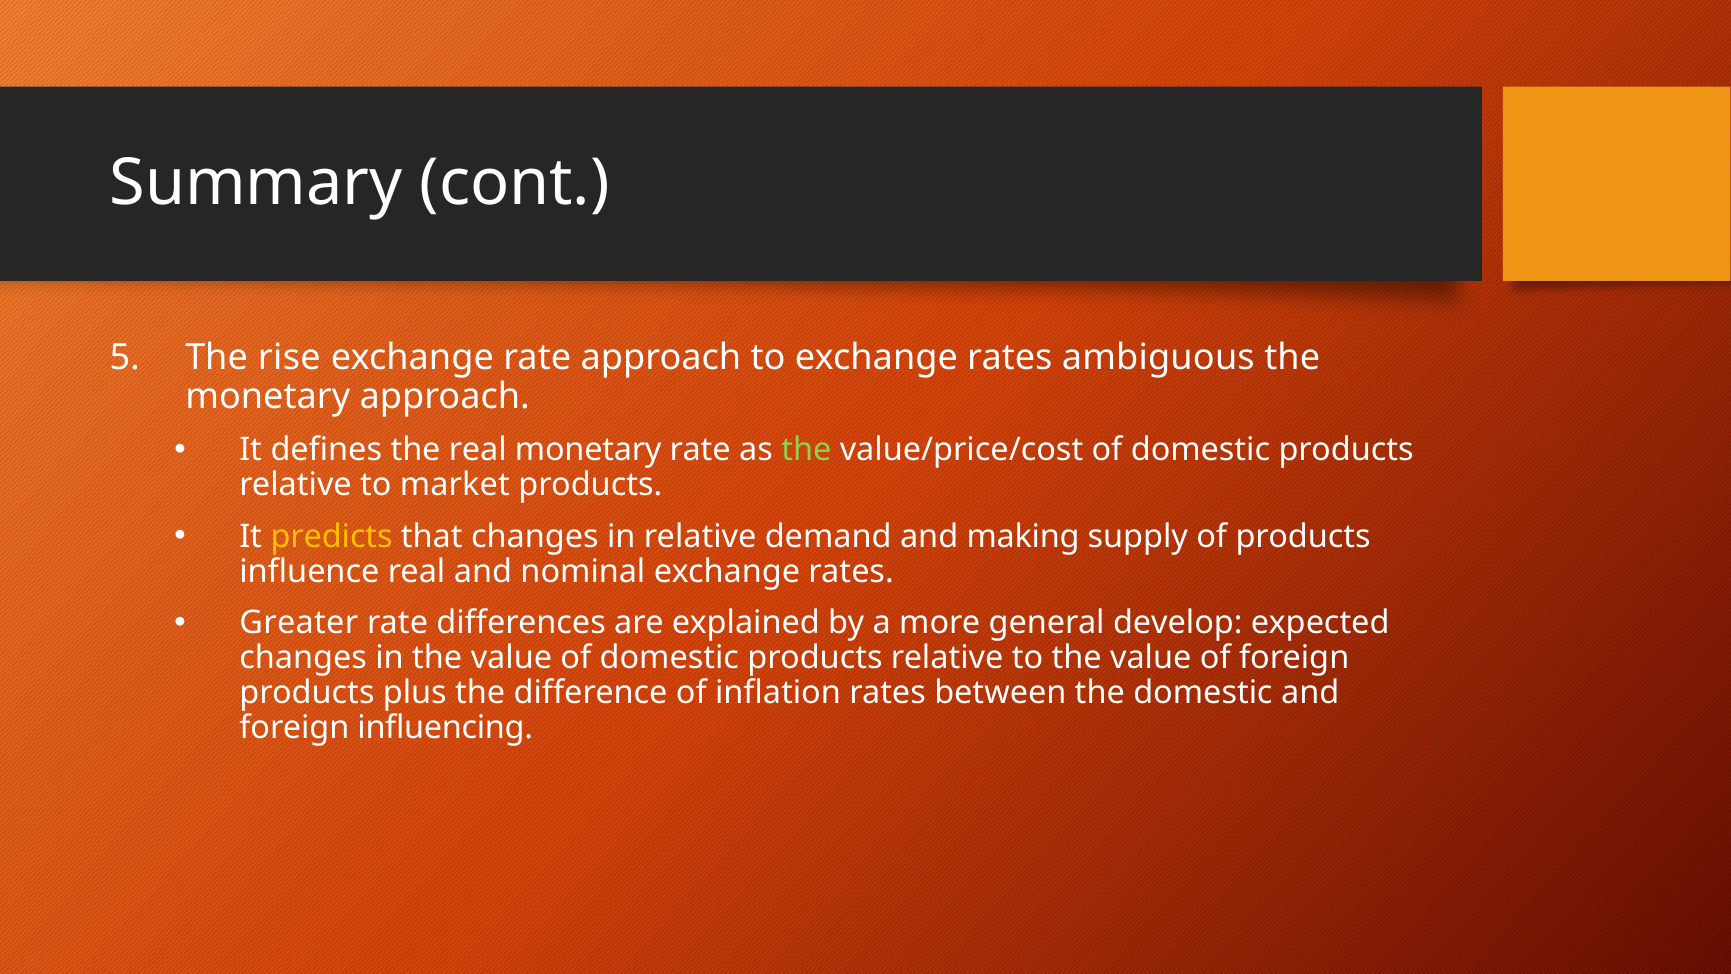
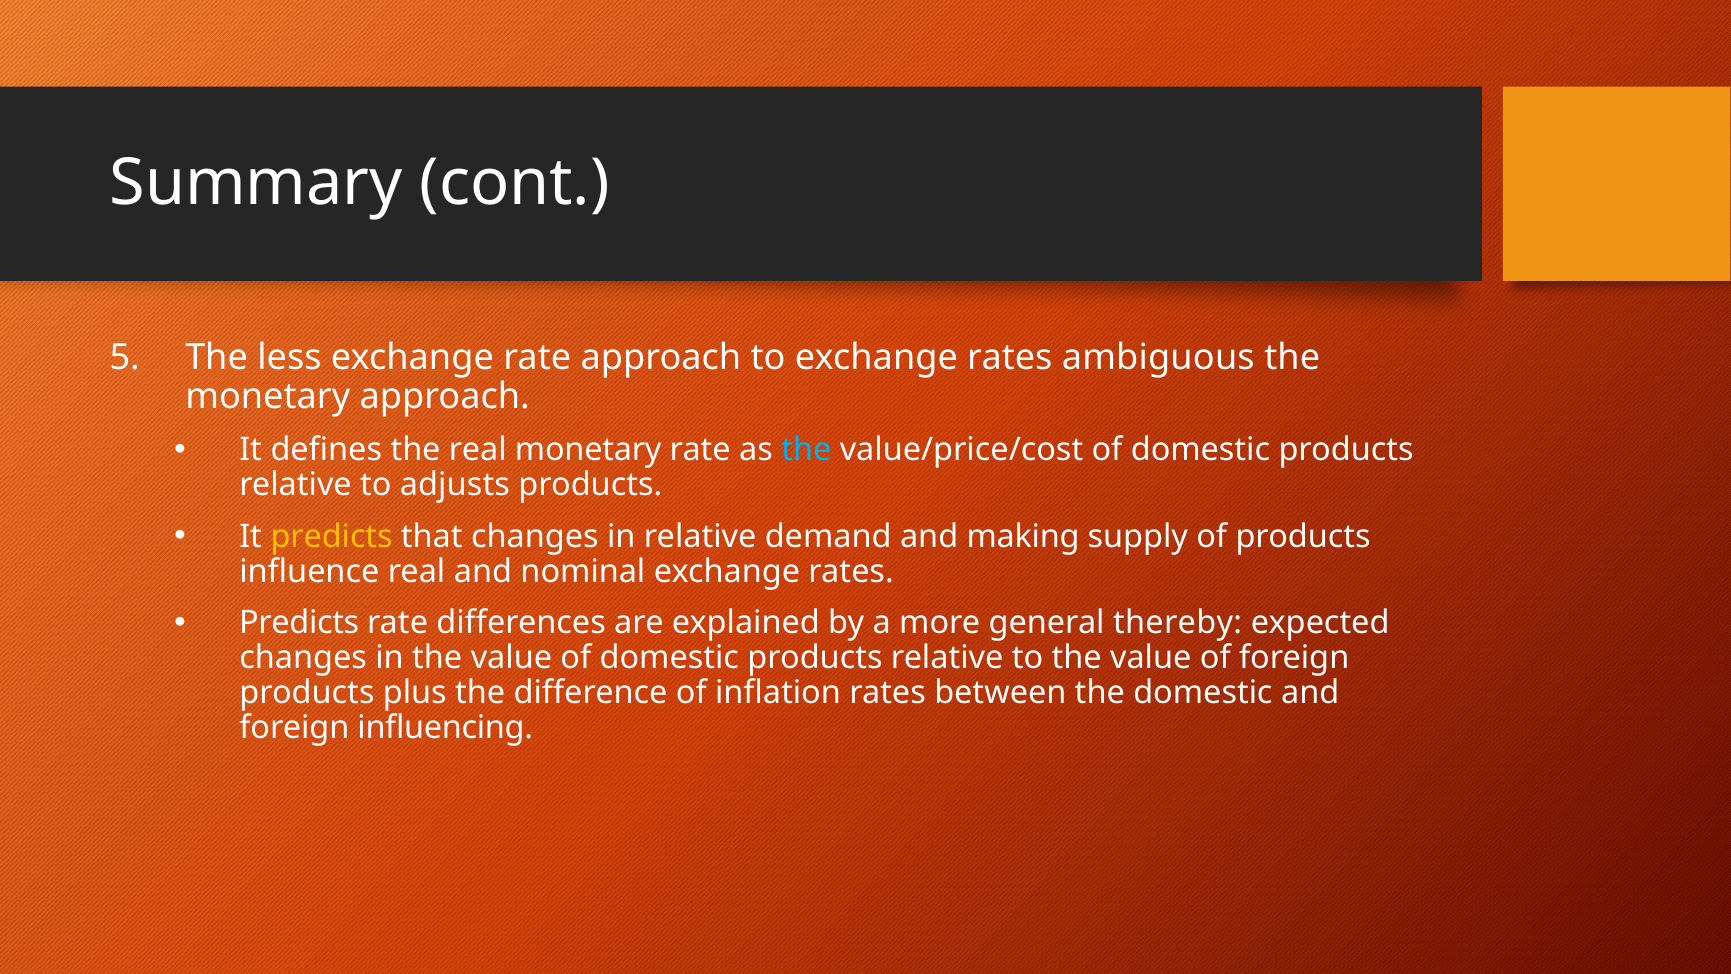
rise: rise -> less (290, 358)
the colour: light green -> light blue (806, 450)
market: market -> adjusts (455, 485)
Greater: Greater -> Predicts (299, 623)
develop: develop -> thereby (1178, 623)
